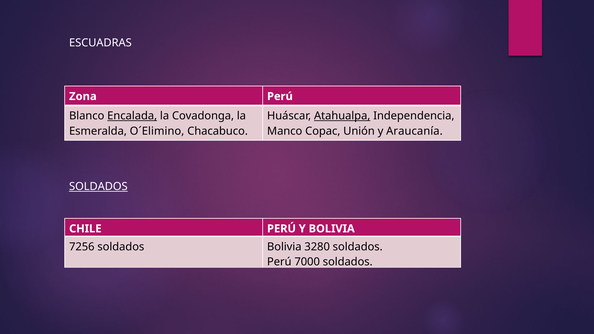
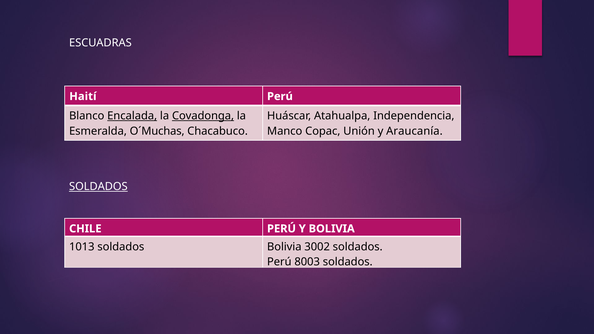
Zona: Zona -> Haití (83, 96)
Covadonga underline: none -> present (203, 116)
Atahualpa underline: present -> none (342, 116)
O´Elimino: O´Elimino -> O´Muchas (157, 131)
7256: 7256 -> 1013 (82, 247)
3280: 3280 -> 3002 (317, 247)
7000: 7000 -> 8003 (307, 262)
